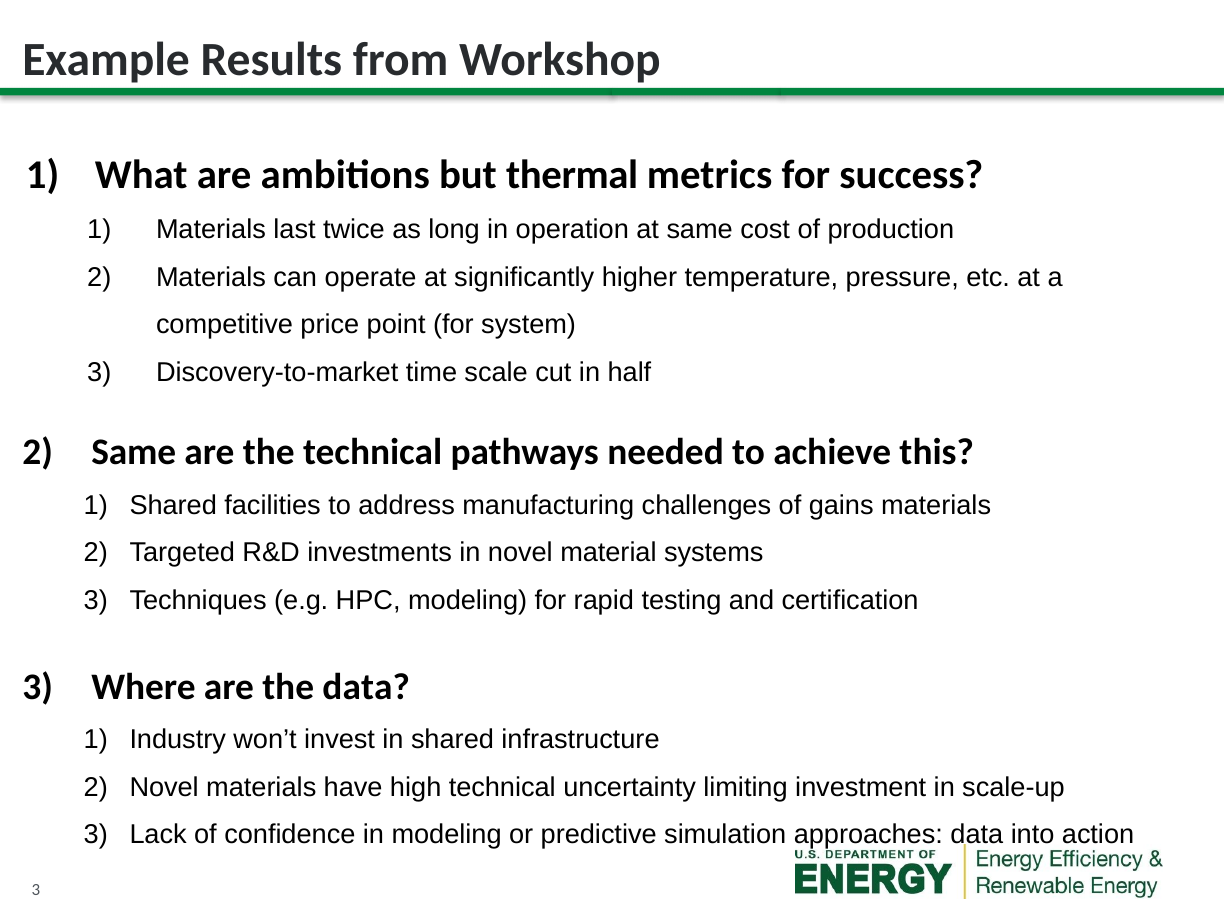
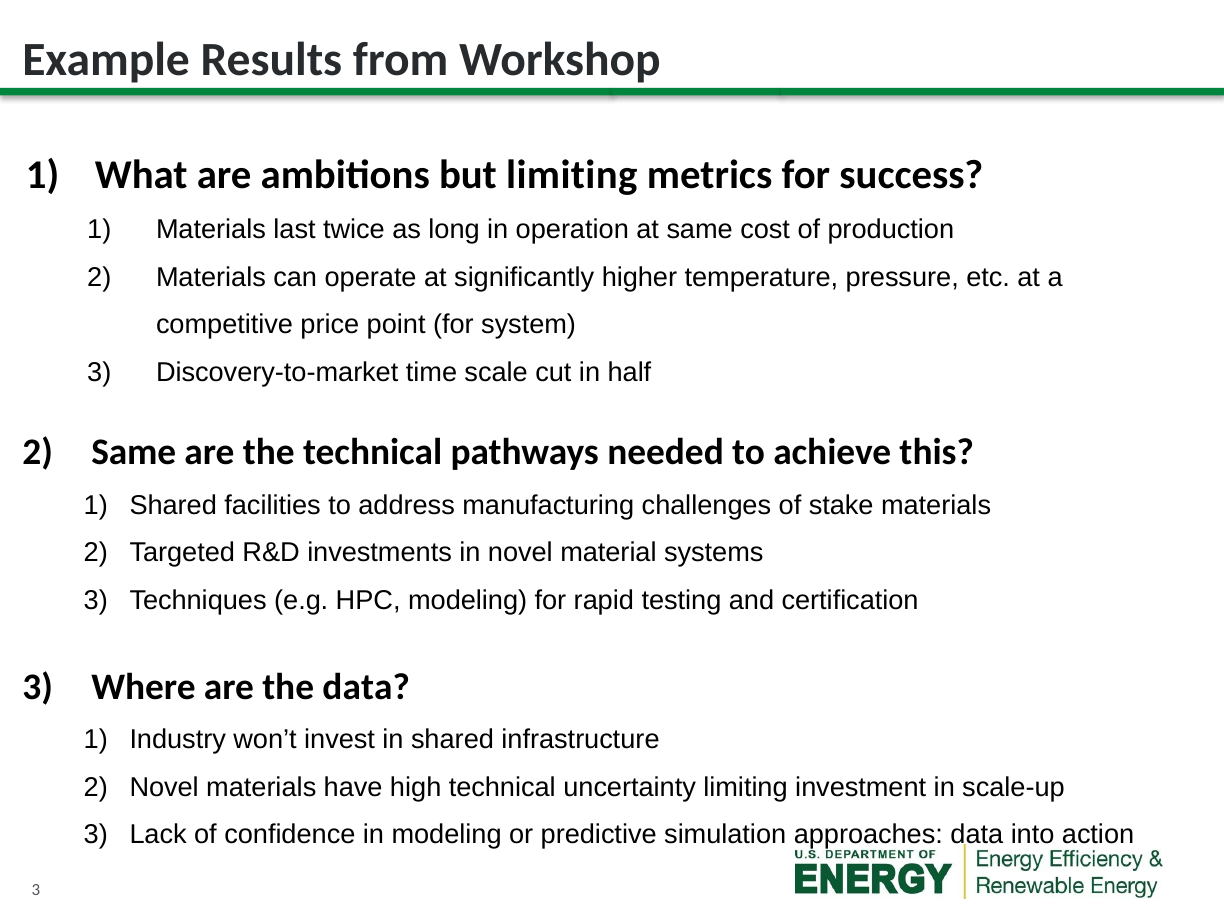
but thermal: thermal -> limiting (572, 175)
gains: gains -> stake (841, 505)
